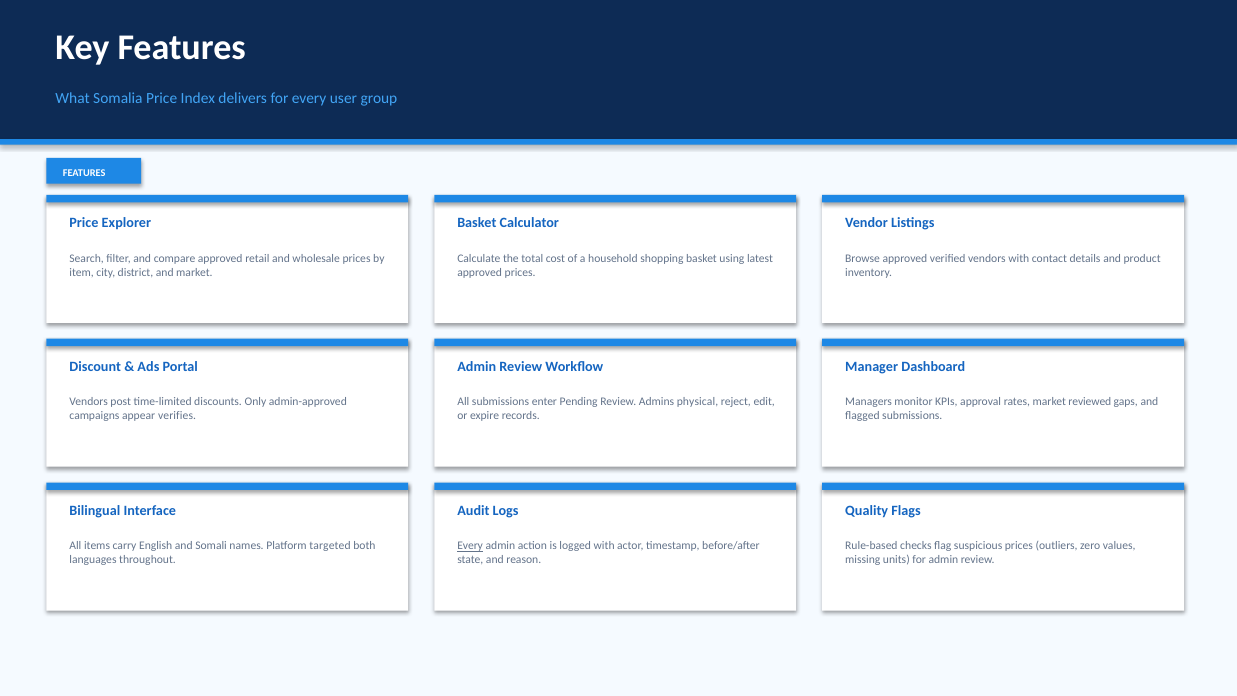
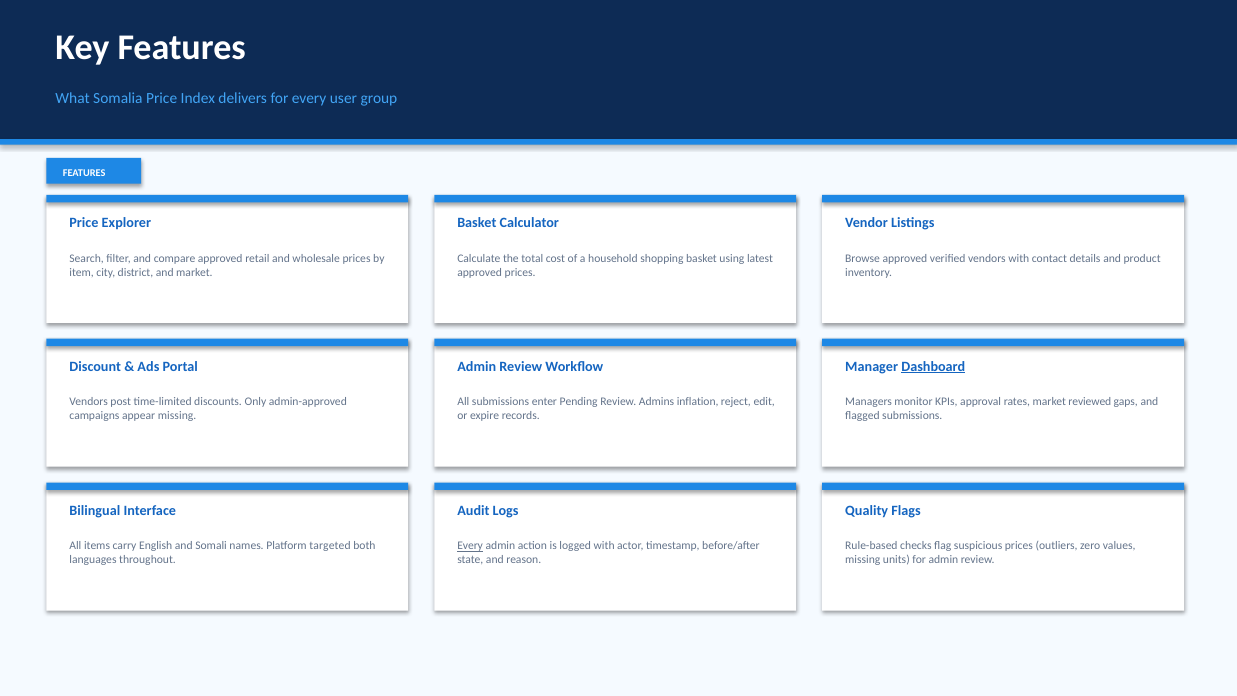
Dashboard underline: none -> present (933, 367)
physical: physical -> inflation (698, 402)
appear verifies: verifies -> missing (177, 416)
